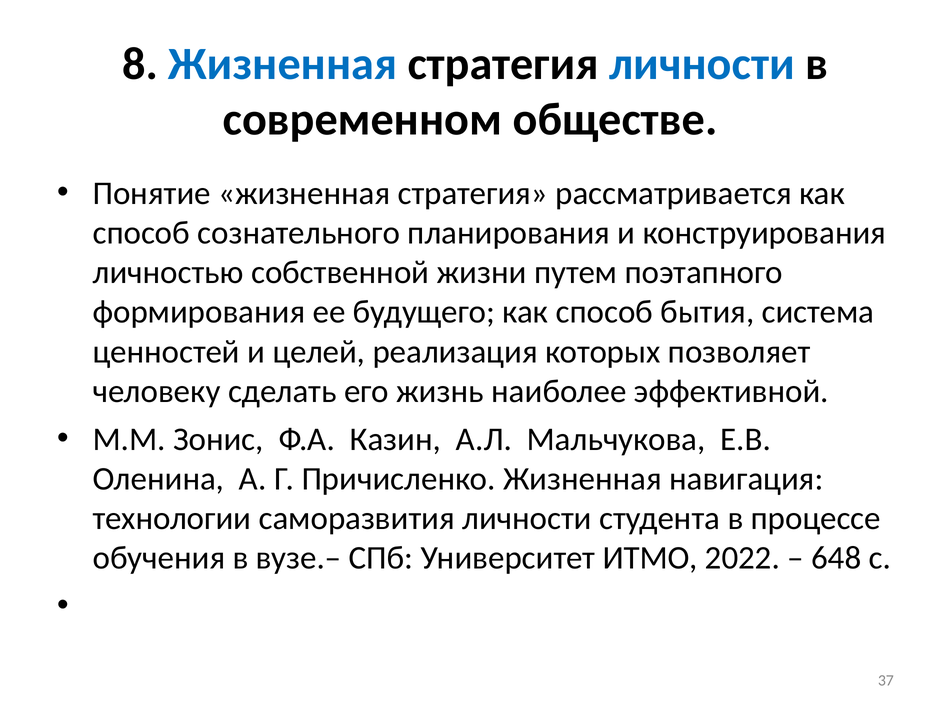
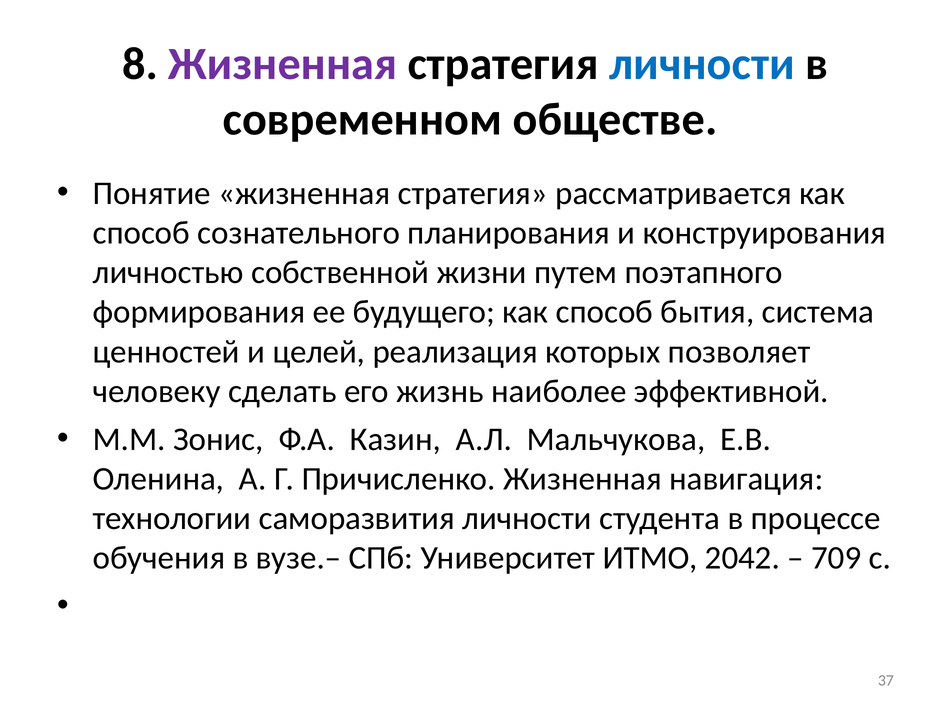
Жизненная colour: blue -> purple (283, 64)
2022: 2022 -> 2042 (742, 558)
648: 648 -> 709 (836, 558)
